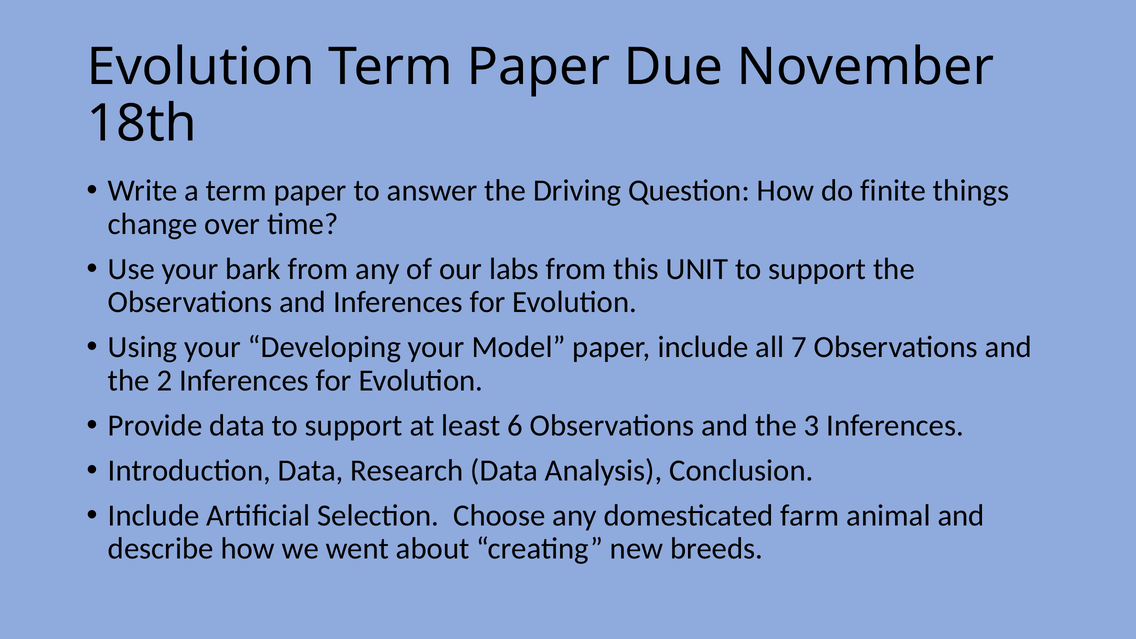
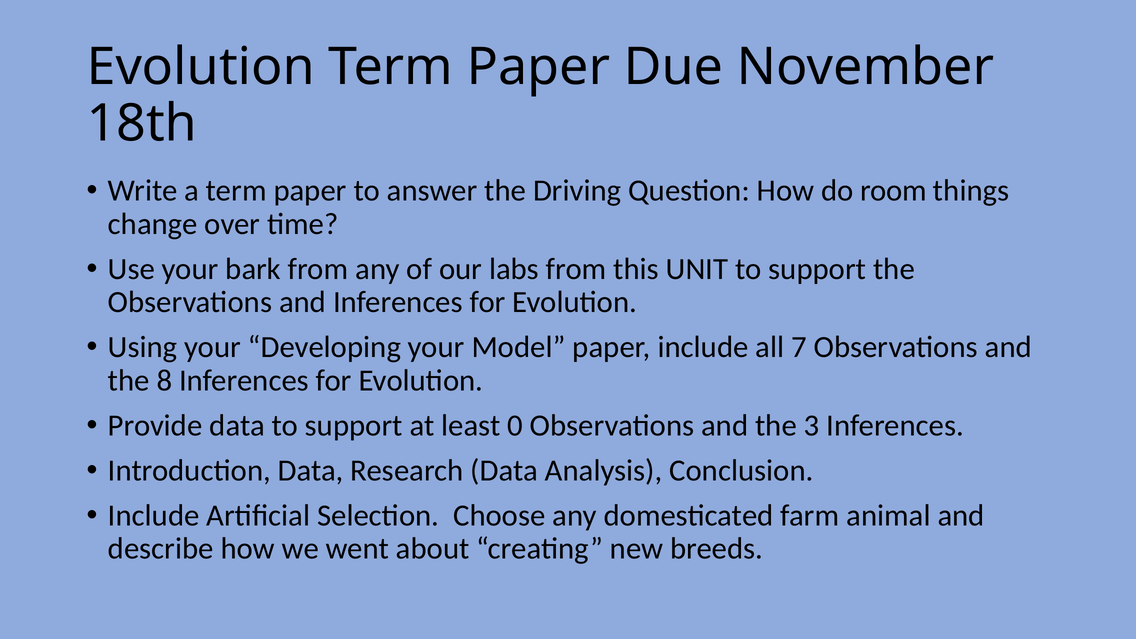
finite: finite -> room (893, 191)
2: 2 -> 8 (164, 380)
6: 6 -> 0 (515, 426)
